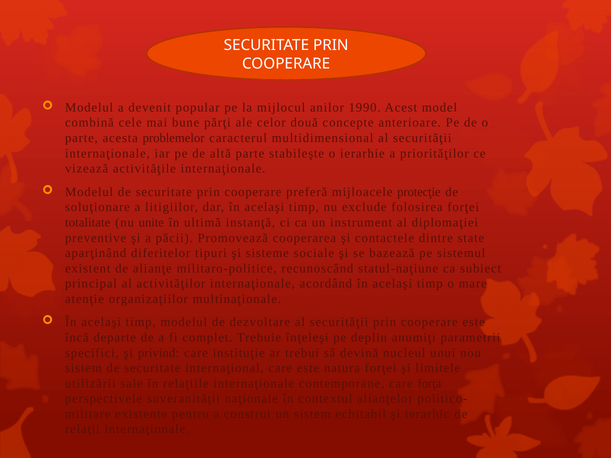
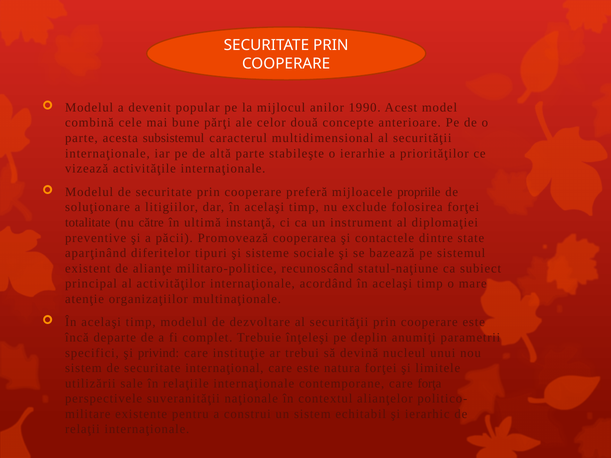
problemelor: problemelor -> subsistemul (174, 138)
protecţie: protecţie -> propriile (419, 192)
unite: unite -> către (151, 223)
